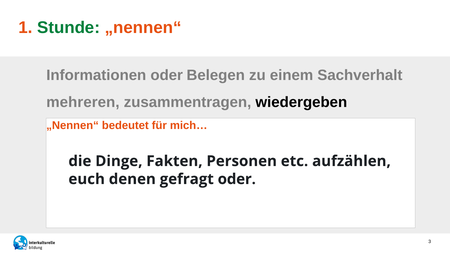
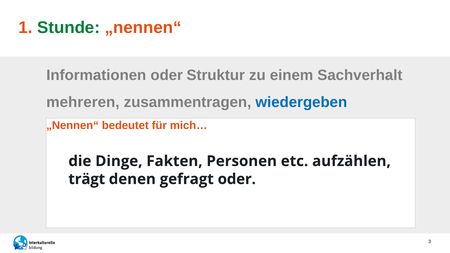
Belegen: Belegen -> Struktur (216, 75)
wiedergeben colour: black -> blue (301, 102)
euch: euch -> trägt (87, 179)
